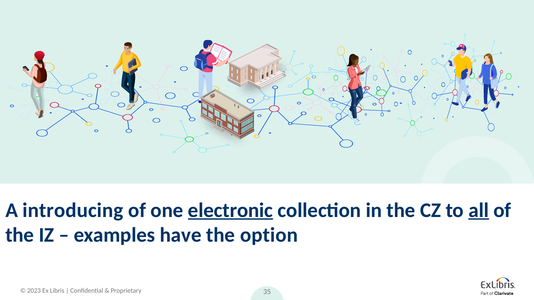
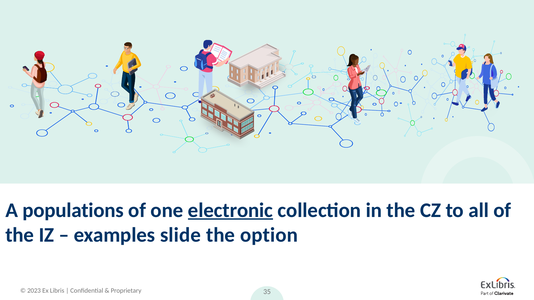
introducing: introducing -> populations (73, 210)
all underline: present -> none (479, 210)
have: have -> slide (181, 235)
